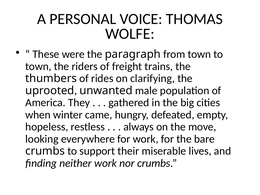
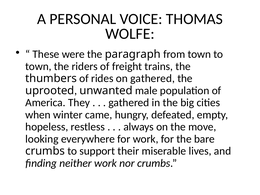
on clarifying: clarifying -> gathered (153, 79)
